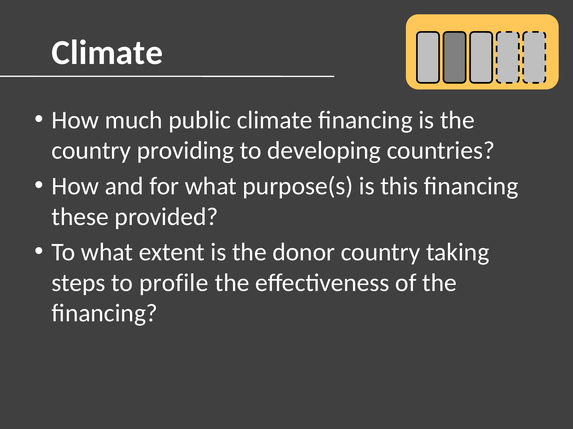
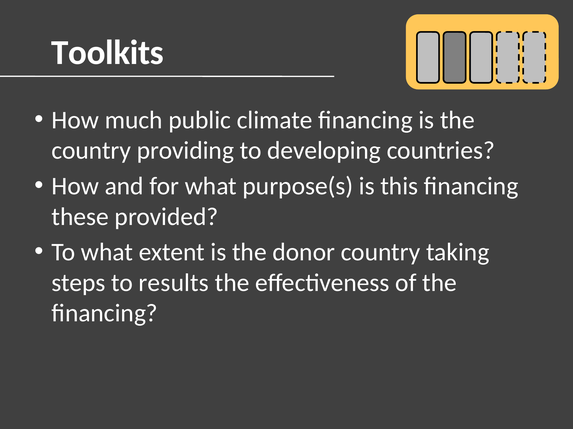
Climate: Climate -> Toolkits (108, 53)
profile: profile -> results (174, 283)
